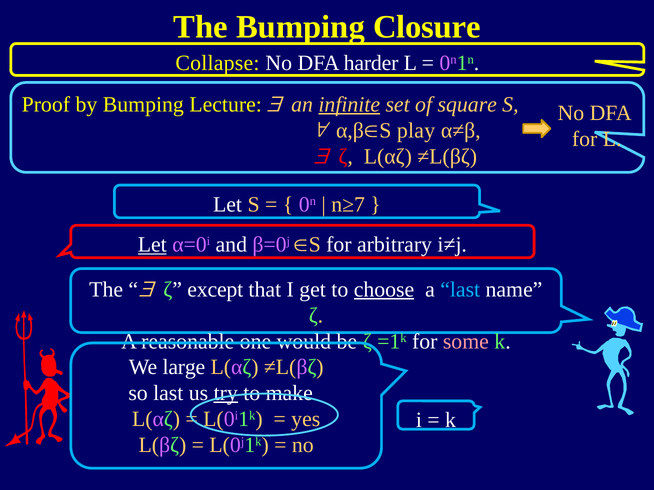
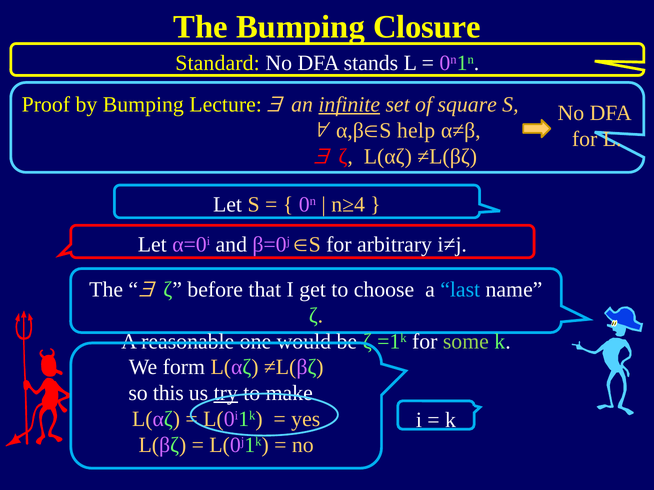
Collapse: Collapse -> Standard (218, 63)
harder: harder -> stands (371, 63)
play: play -> help (416, 131)
n≥7: n≥7 -> n≥4 (348, 205)
Let underline: present -> none (152, 245)
except: except -> before (215, 290)
choose underline: present -> none (384, 290)
some colour: pink -> light green (466, 342)
large: large -> form (184, 367)
so last: last -> this (168, 393)
